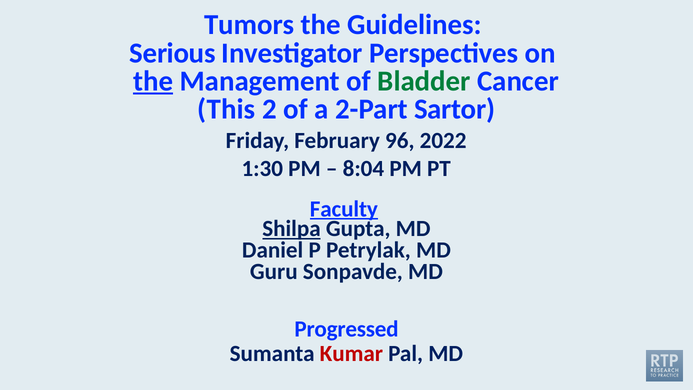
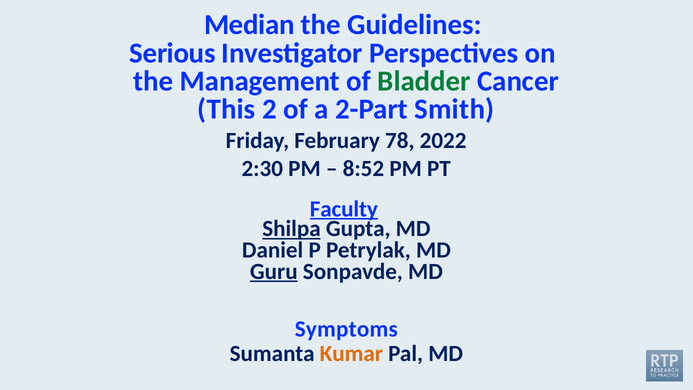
Tumors: Tumors -> Median (249, 25)
the underline: present -> none (153, 81)
Sartor: Sartor -> Smith (454, 109)
96: 96 -> 78 (400, 140)
1:30: 1:30 -> 2:30 (262, 169)
8:04: 8:04 -> 8:52 (363, 169)
Guru underline: none -> present (274, 271)
Progressed: Progressed -> Symptoms (346, 329)
Kumar colour: red -> orange (351, 354)
